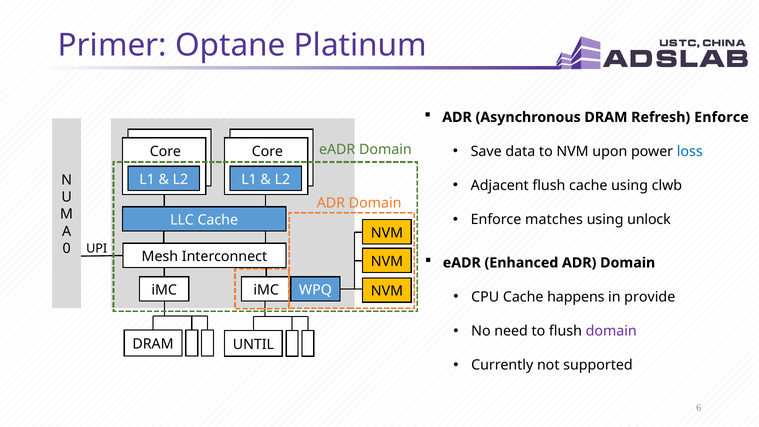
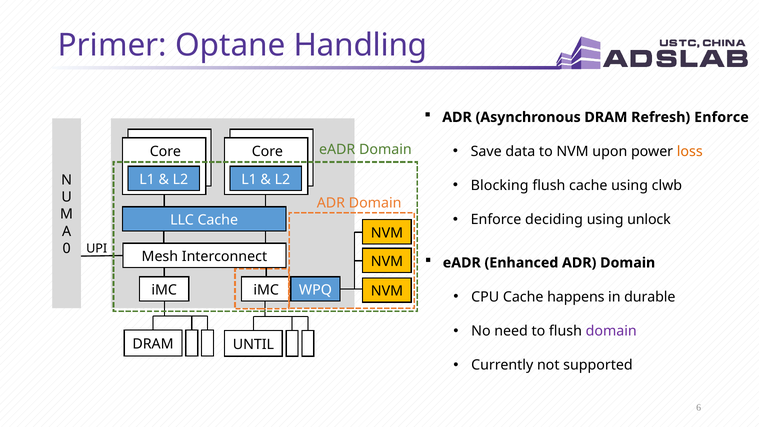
Platinum: Platinum -> Handling (361, 45)
loss colour: blue -> orange (690, 151)
Adjacent: Adjacent -> Blocking (500, 186)
matches: matches -> deciding (554, 220)
provide: provide -> durable (650, 297)
